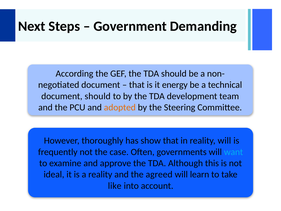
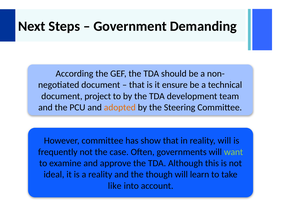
energy: energy -> ensure (175, 85)
document should: should -> project (98, 96)
However thoroughly: thoroughly -> committee (102, 141)
want colour: light blue -> light green (234, 152)
agreed: agreed -> though (159, 174)
